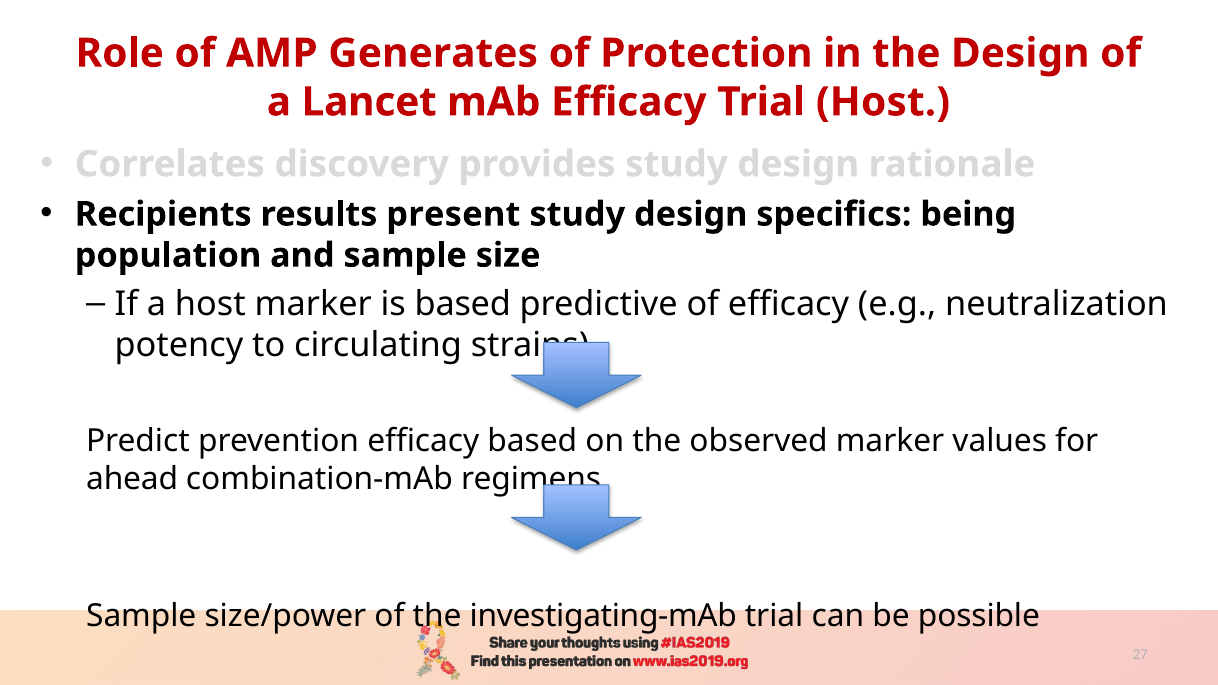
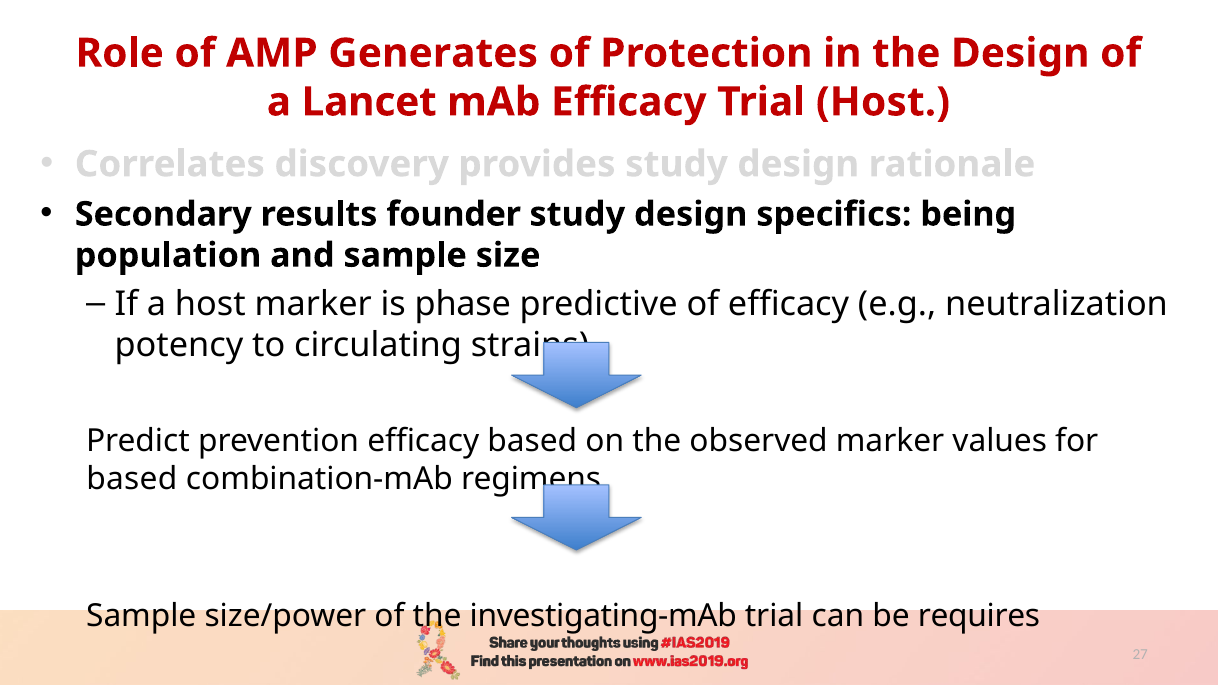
Recipients: Recipients -> Secondary (163, 214)
present: present -> founder (454, 214)
is based: based -> phase (463, 304)
ahead: ahead -> based (132, 479)
possible: possible -> requires (979, 616)
